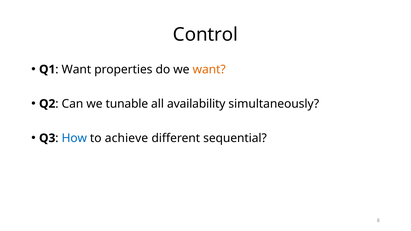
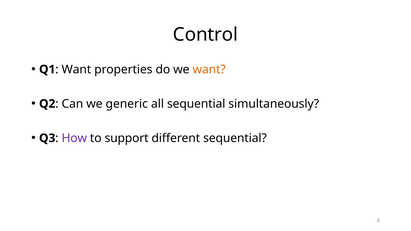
tunable: tunable -> generic (127, 104)
all availability: availability -> sequential (196, 104)
How colour: blue -> purple (74, 138)
achieve: achieve -> support (127, 138)
